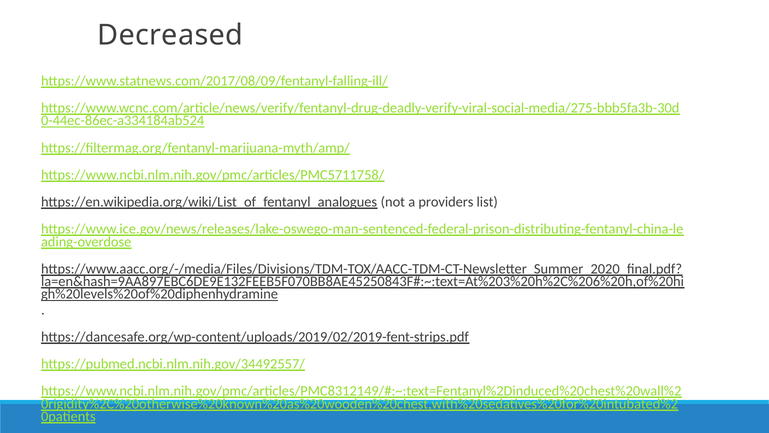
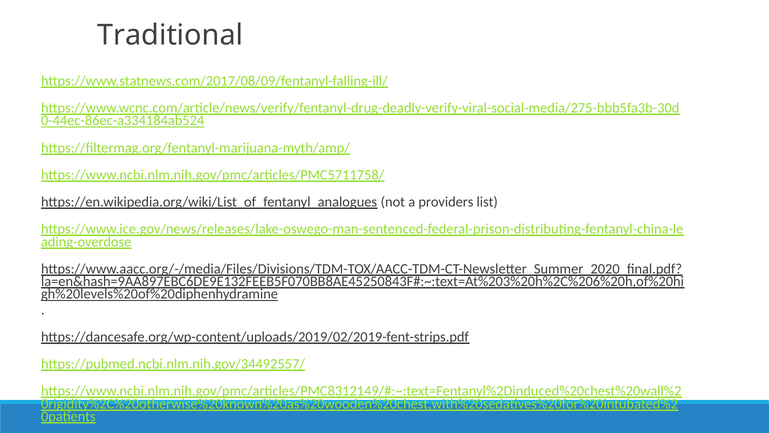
Decreased: Decreased -> Traditional (170, 35)
